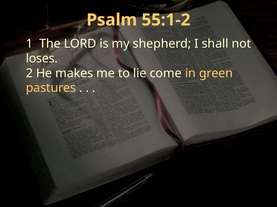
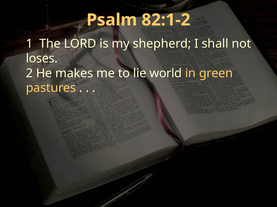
55:1-2: 55:1-2 -> 82:1-2 (166, 20)
come: come -> world (166, 73)
